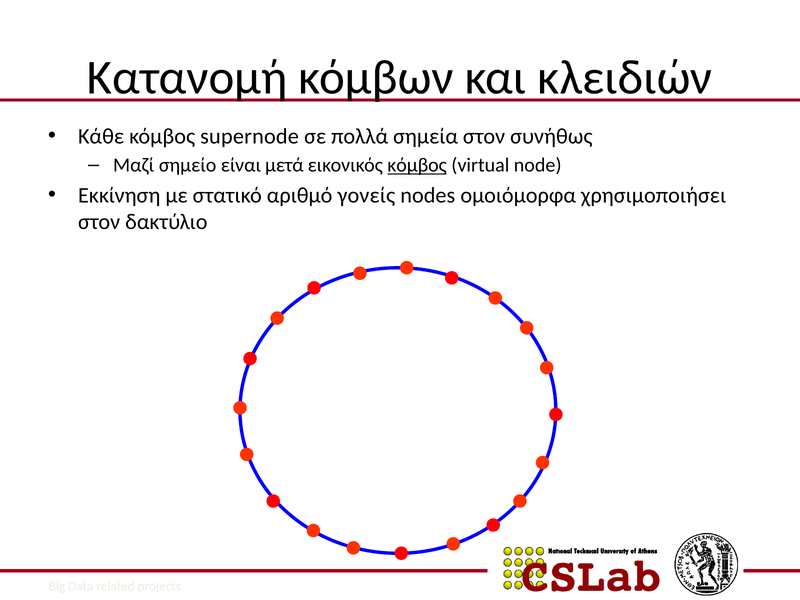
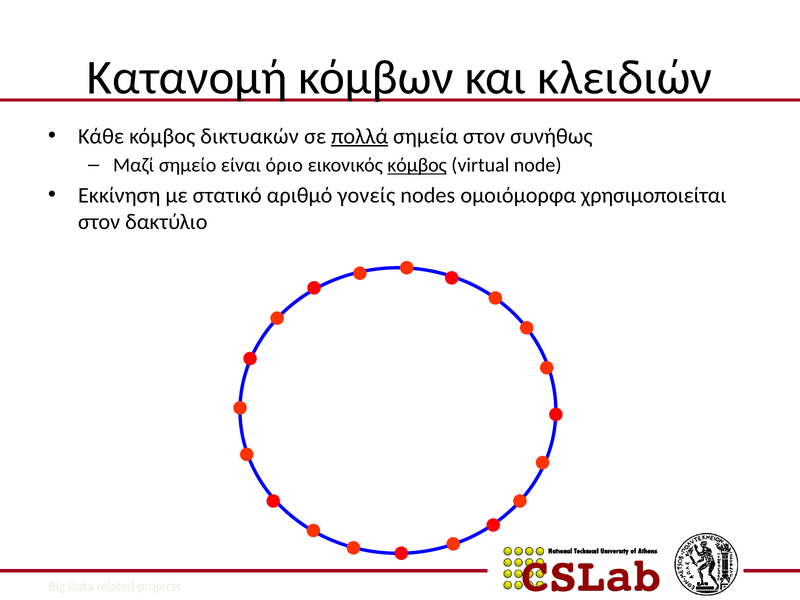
supernode: supernode -> δικτυακών (250, 136)
πολλά underline: none -> present (360, 136)
μετά: μετά -> όριο (284, 165)
χρησιμοποιήσει: χρησιμοποιήσει -> χρησιμοποιείται (654, 195)
